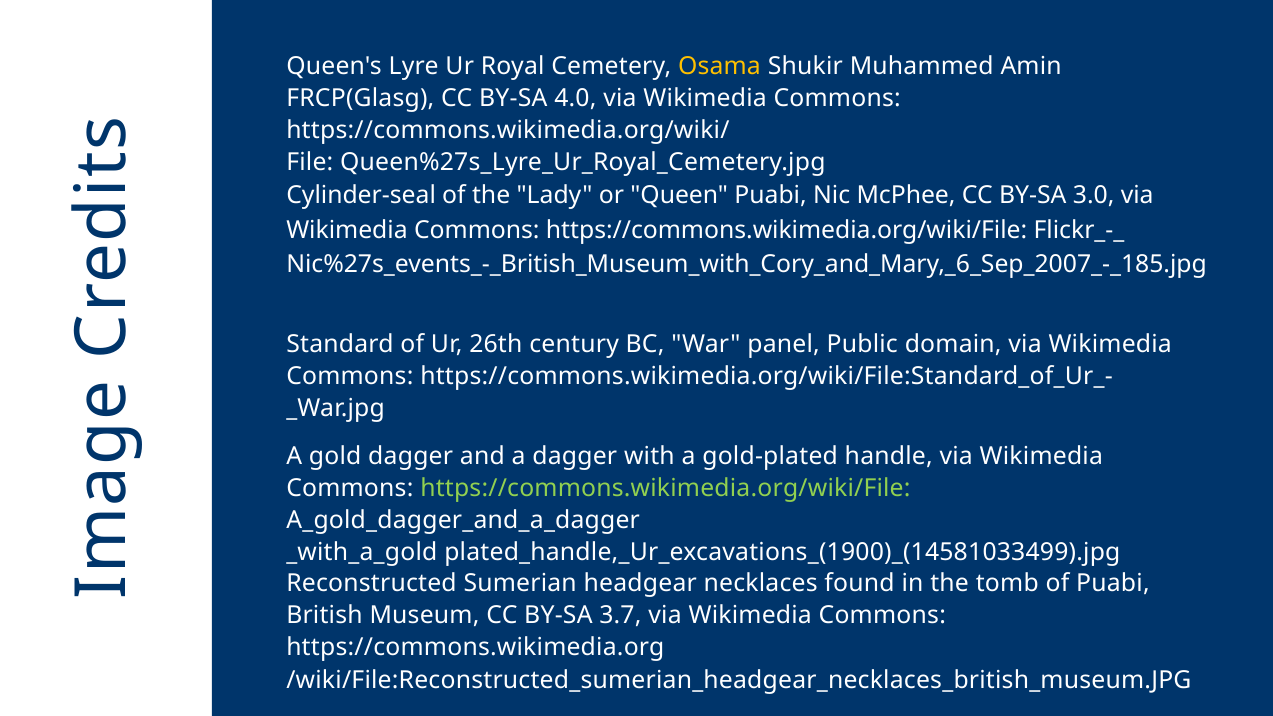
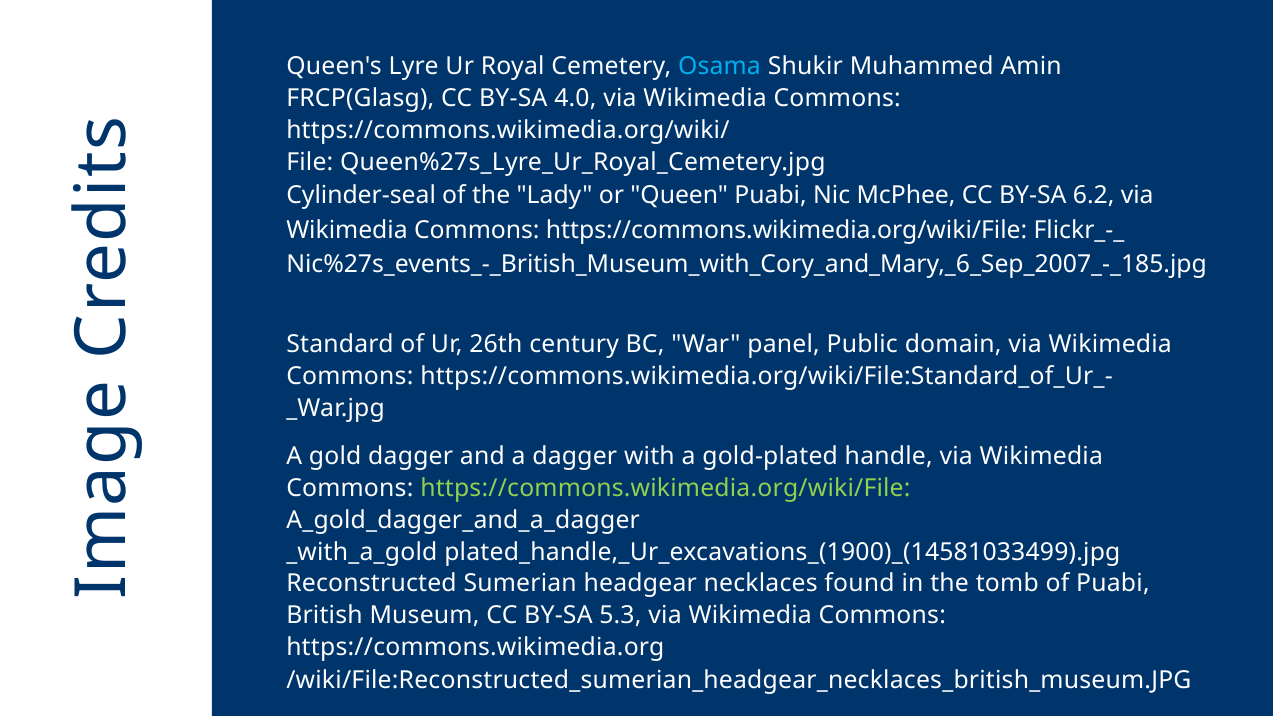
Osama colour: yellow -> light blue (719, 66)
3.0: 3.0 -> 6.2 (1094, 196)
3.7: 3.7 -> 5.3 (620, 616)
